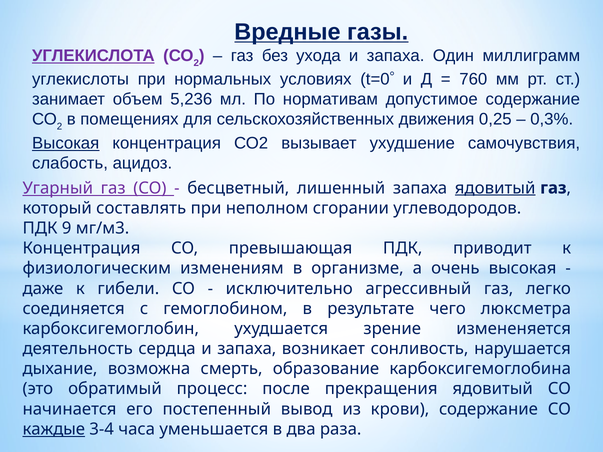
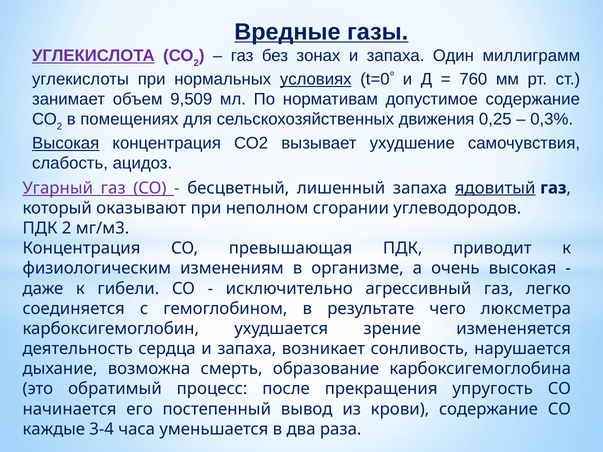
ухода: ухода -> зонах (318, 56)
условиях underline: none -> present (316, 79)
5,236: 5,236 -> 9,509 (191, 99)
составлять: составлять -> оказывают (141, 208)
ПДК 9: 9 -> 2 (67, 228)
прекращения ядовитый: ядовитый -> упругость (493, 389)
каждые underline: present -> none (54, 429)
